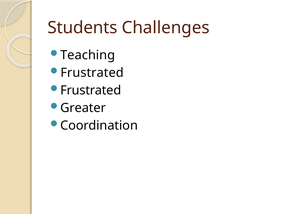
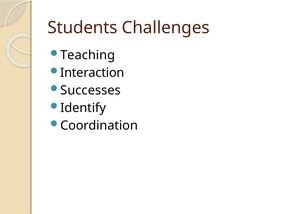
Frustrated: Frustrated -> Interaction (92, 73)
Frustrated: Frustrated -> Successes (91, 90)
Greater: Greater -> Identify (83, 108)
